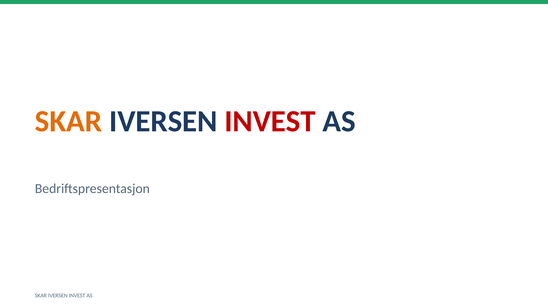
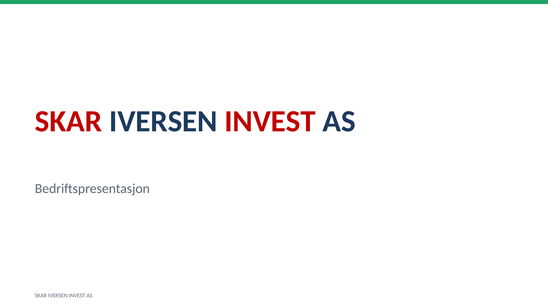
SKAR colour: orange -> red (69, 122)
